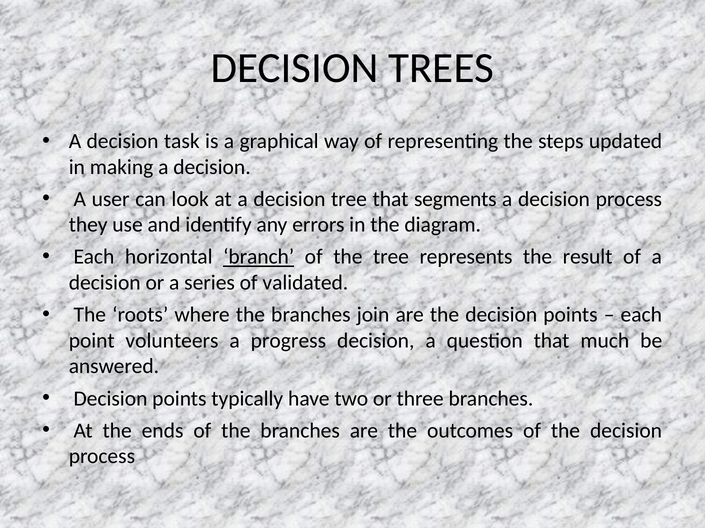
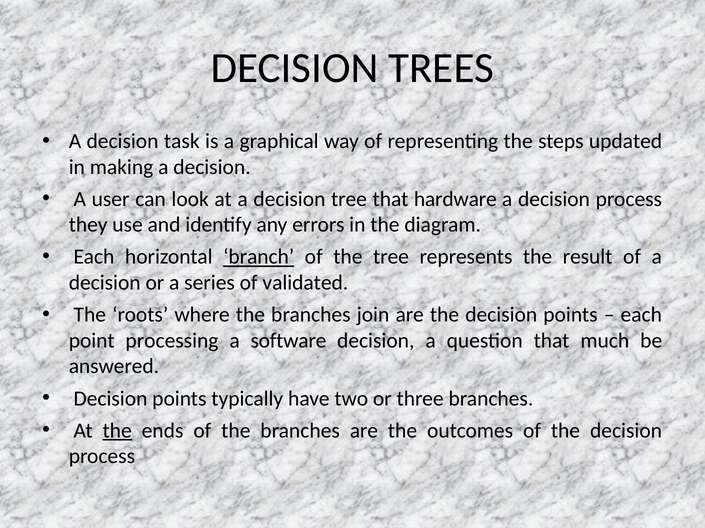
segments: segments -> hardware (455, 199)
volunteers: volunteers -> processing (172, 341)
progress: progress -> software (288, 341)
the underline: none -> present (117, 431)
